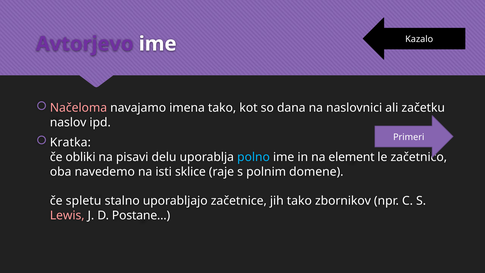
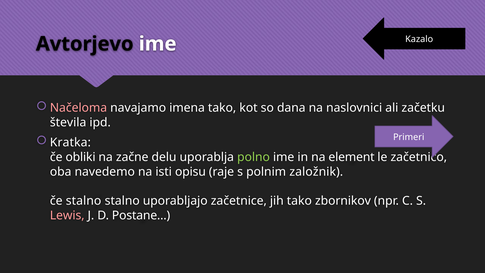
Avtorjevo colour: purple -> black (85, 44)
naslov: naslov -> števila (68, 122)
pisavi: pisavi -> začne (132, 157)
polno colour: light blue -> light green (254, 157)
sklice: sklice -> opisu (190, 172)
domene: domene -> založnik (316, 172)
če spletu: spletu -> stalno (84, 201)
